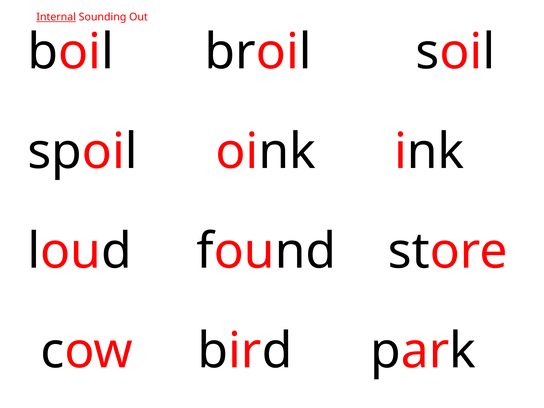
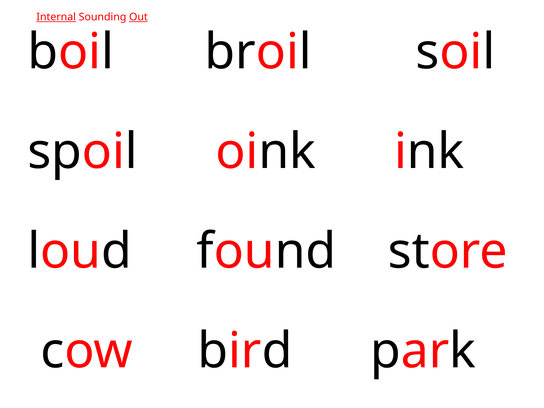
Out underline: none -> present (138, 17)
